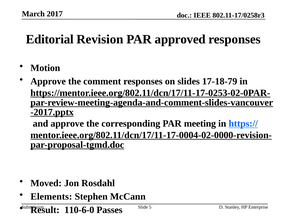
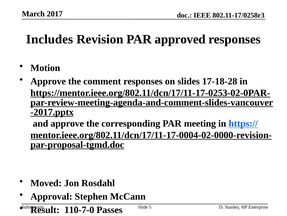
Editorial: Editorial -> Includes (50, 39)
17-18-79: 17-18-79 -> 17-18-28 (220, 81)
Elements: Elements -> Approval (51, 196)
110-6-0: 110-6-0 -> 110-7-0 (79, 209)
